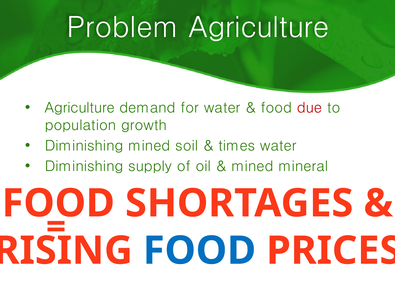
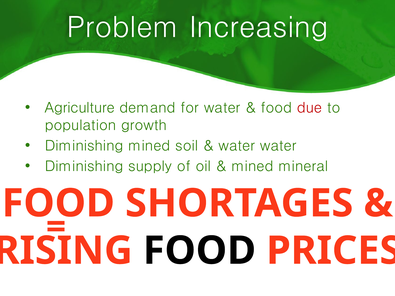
Problem Agriculture: Agriculture -> Increasing (259, 28)
times: times -> water (237, 146)
FOOD colour: blue -> black (199, 251)
